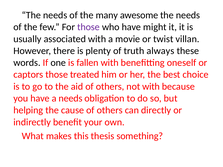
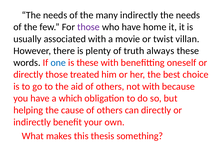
many awesome: awesome -> indirectly (139, 15)
might: might -> home (155, 27)
one colour: black -> blue (58, 63)
is fallen: fallen -> these (88, 63)
captors: captors -> directly (28, 75)
a needs: needs -> which (71, 98)
